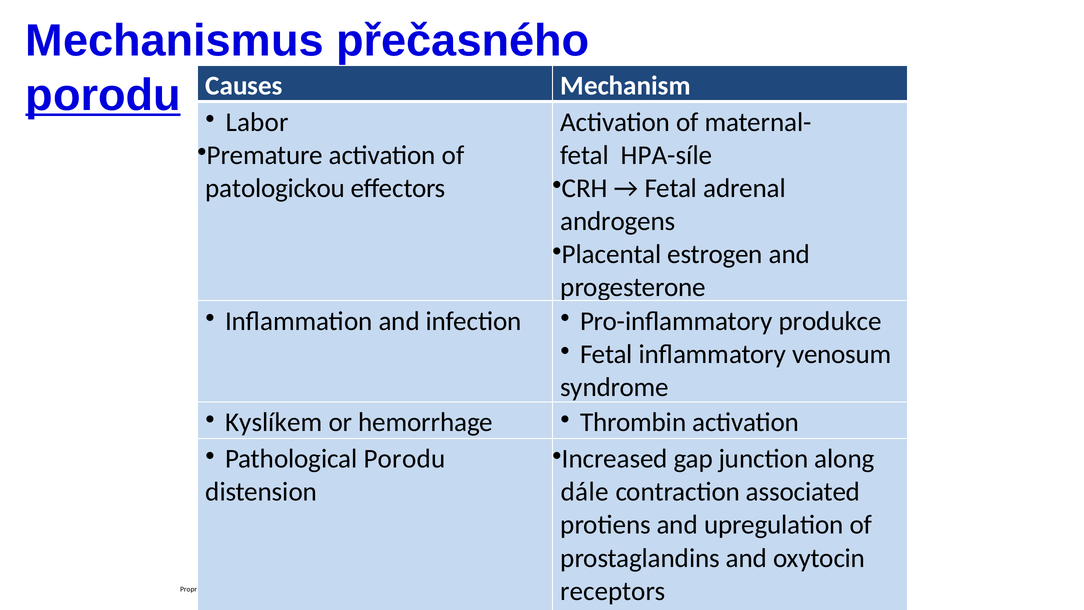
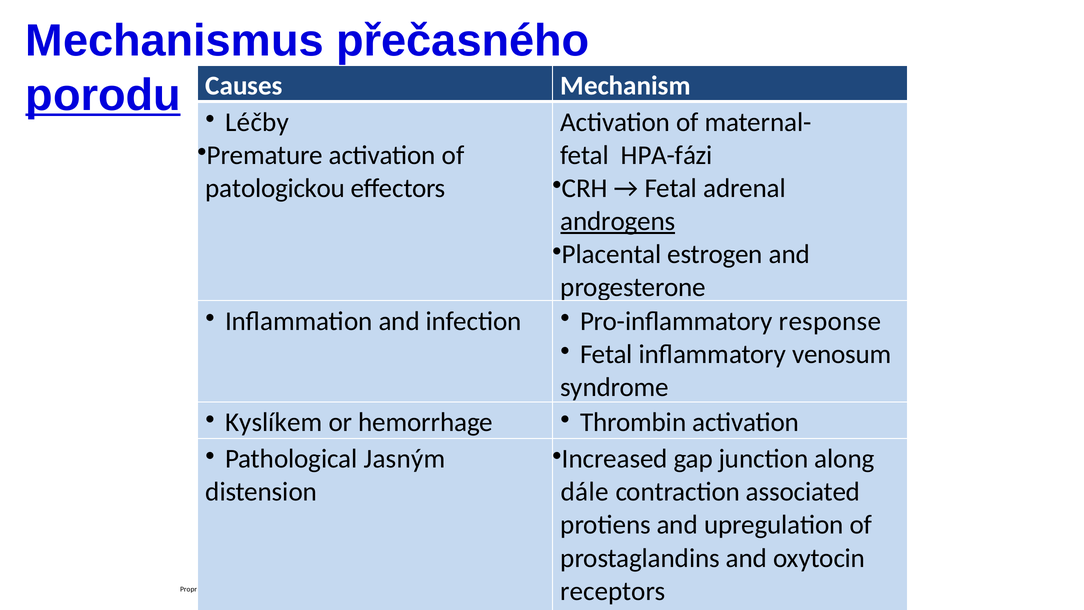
Labor: Labor -> Léčby (257, 122)
HPA-síle: HPA-síle -> HPA-fázi (667, 155)
androgens underline: none -> present (618, 221)
produkce: produkce -> response (830, 321)
Pathological Porodu: Porodu -> Jasným (405, 459)
